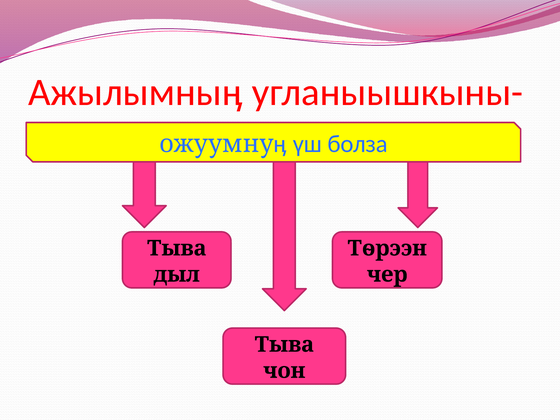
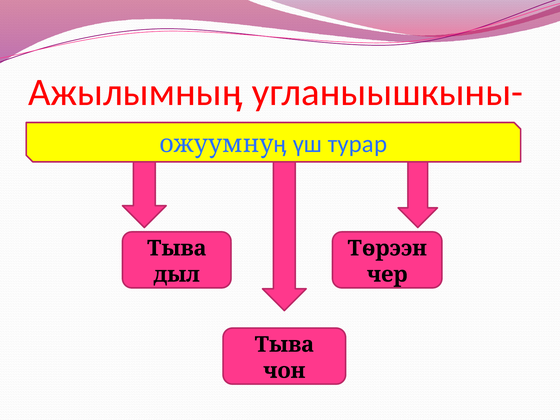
болза: болза -> турар (357, 144)
